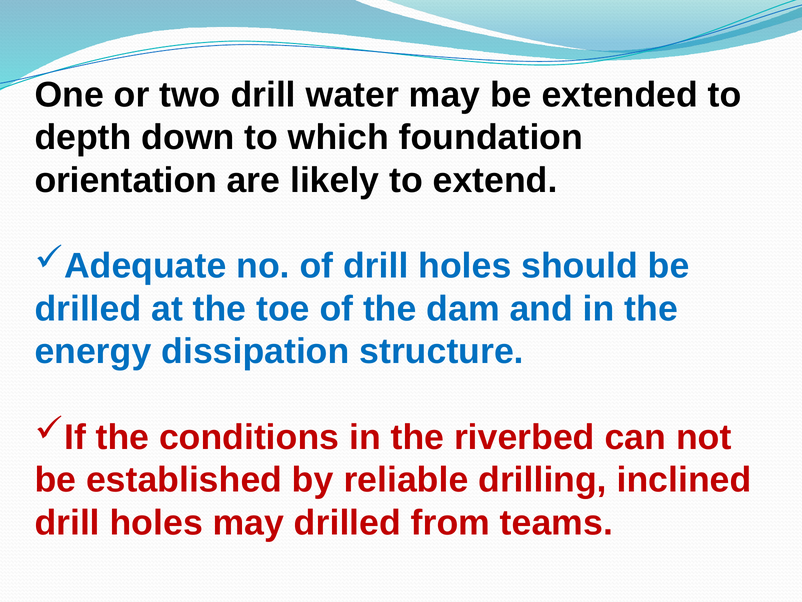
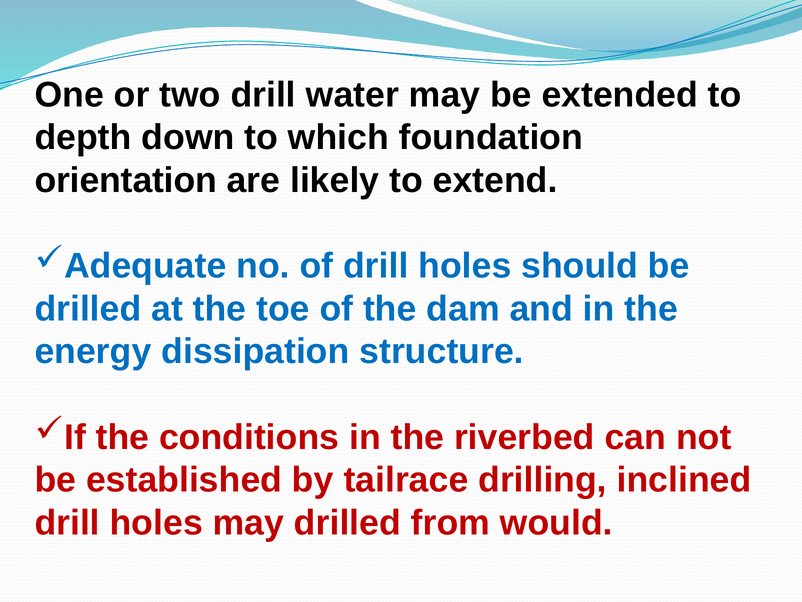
reliable: reliable -> tailrace (406, 480)
teams: teams -> would (556, 523)
